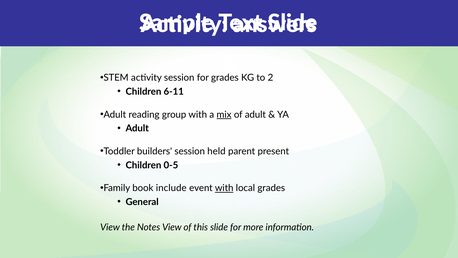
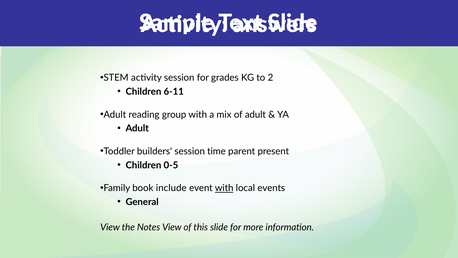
mix underline: present -> none (224, 114)
held: held -> time (216, 151)
local grades: grades -> events (271, 188)
